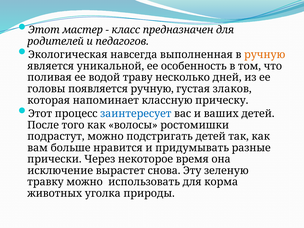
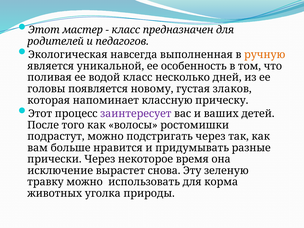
водой траву: траву -> класс (138, 77)
появляется ручную: ручную -> новому (152, 89)
заинтересует colour: blue -> purple (136, 114)
подстригать детей: детей -> через (210, 136)
